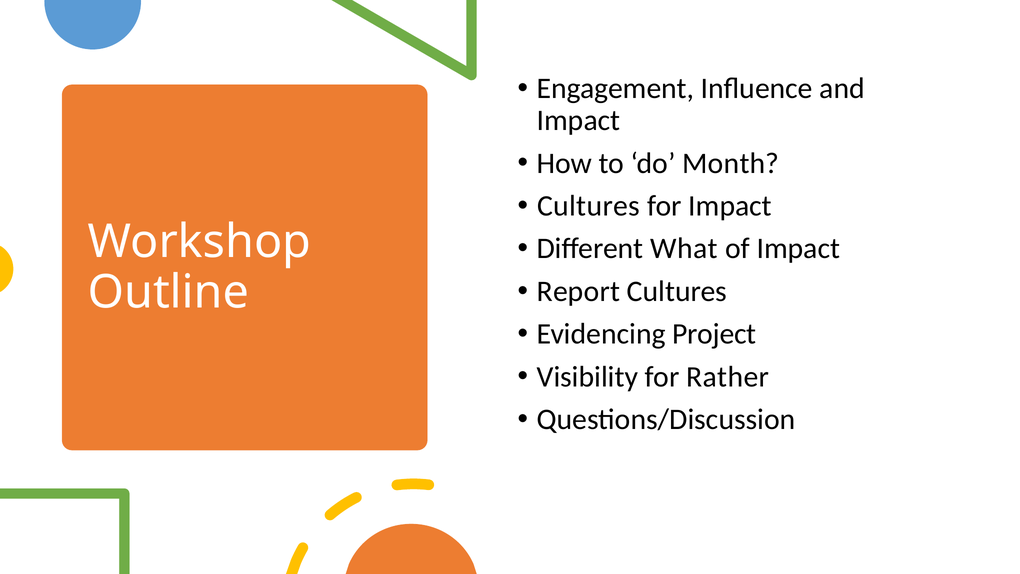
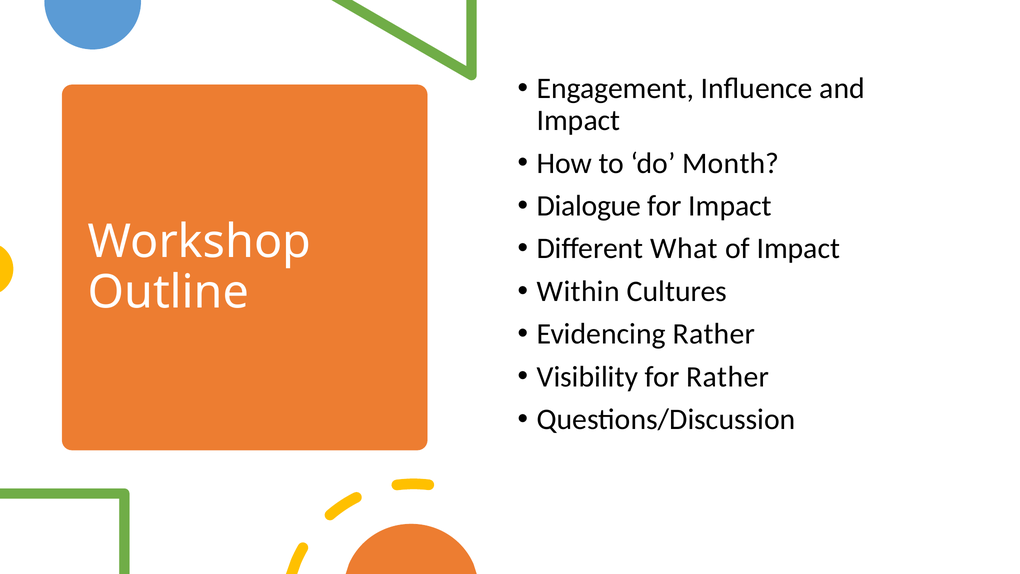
Cultures: Cultures -> Dialogue (589, 206)
Report: Report -> Within (578, 291)
Evidencing Project: Project -> Rather (714, 334)
